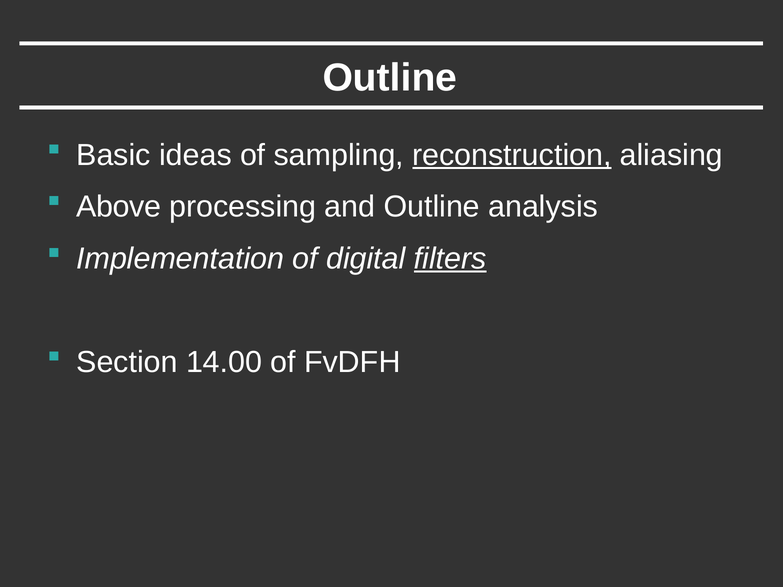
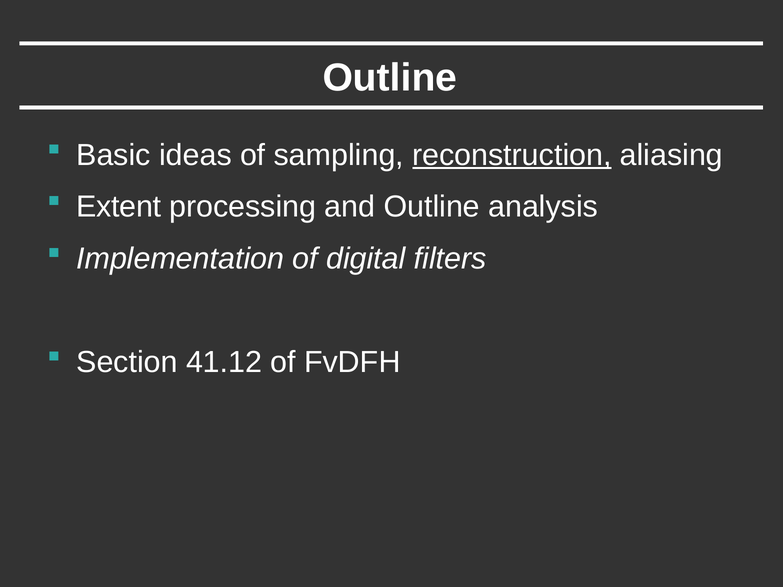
Above: Above -> Extent (119, 207)
filters underline: present -> none (450, 259)
14.00: 14.00 -> 41.12 (224, 362)
